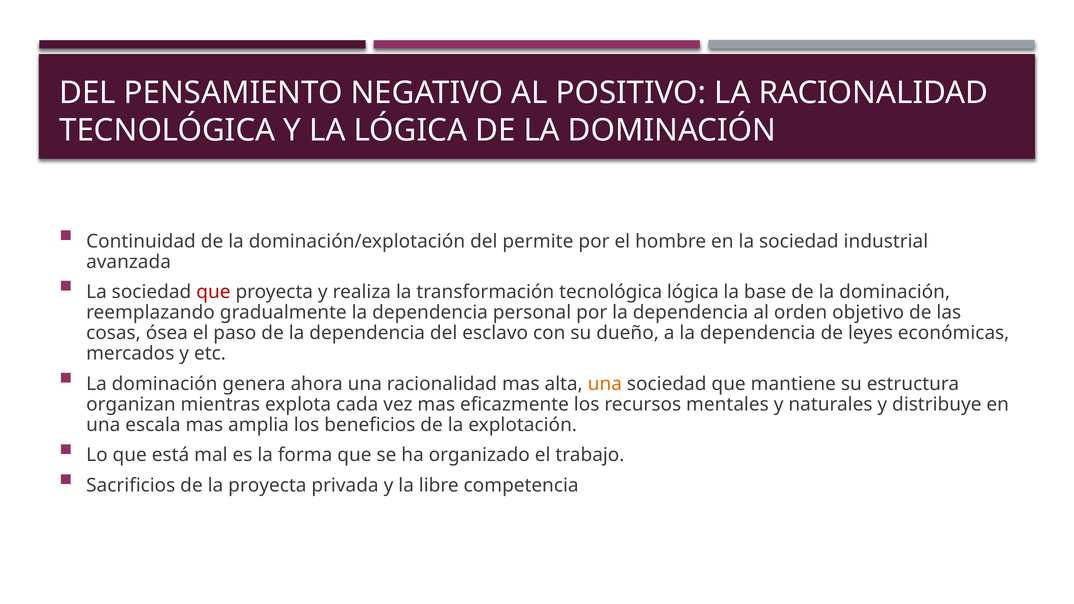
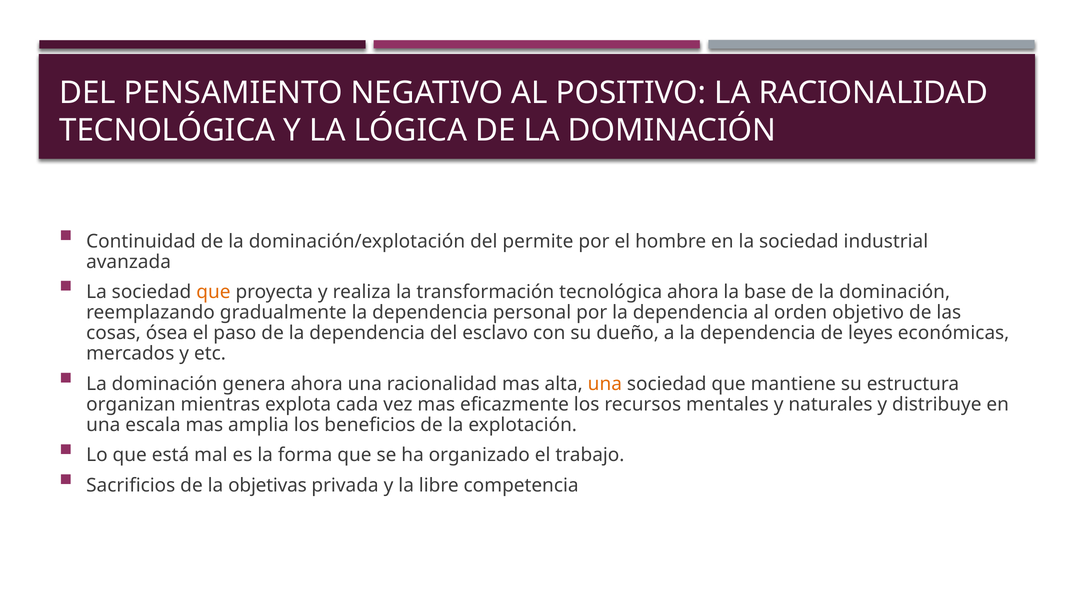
que colour: red -> orange (213, 292)
tecnológica lógica: lógica -> ahora (693, 292)
la proyecta: proyecta -> objetivas (267, 485)
